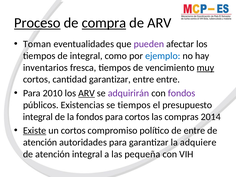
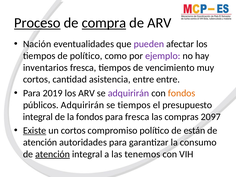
Toman: Toman -> Nación (37, 44)
de integral: integral -> político (86, 56)
ejemplo colour: blue -> purple (163, 56)
muy underline: present -> none (206, 68)
cantidad garantizar: garantizar -> asistencia (110, 79)
2010: 2010 -> 2019 (53, 93)
ARV underline: present -> none (87, 93)
fondos colour: purple -> orange (182, 93)
públicos Existencias: Existencias -> Adquirirán (82, 105)
para cortos: cortos -> fresca (137, 117)
2014: 2014 -> 2097 (211, 117)
de entre: entre -> están (194, 131)
adquiere: adquiere -> consumo (198, 142)
atención underline: none -> present (53, 154)
pequeña: pequeña -> tenemos (142, 154)
